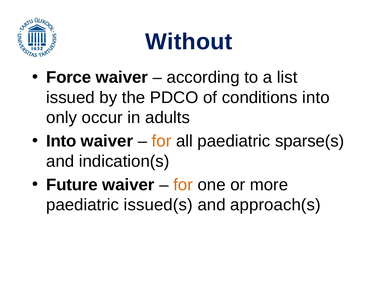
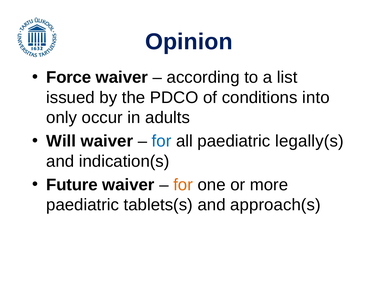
Without: Without -> Opinion (189, 42)
Into: Into -> Will (61, 141)
for colour: orange -> blue (162, 141)
sparse(s: sparse(s -> legally(s (309, 141)
issued(s: issued(s -> tablets(s (158, 205)
